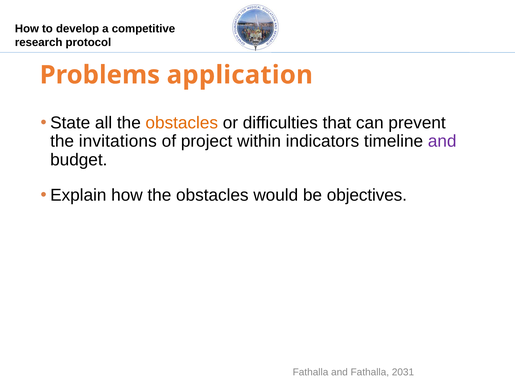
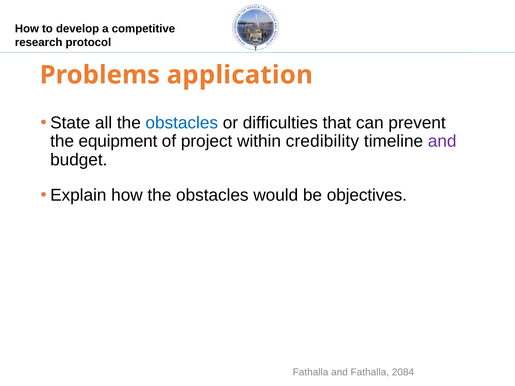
obstacles colour: orange -> blue (182, 123)
invitations: invitations -> equipment (118, 141)
indicators: indicators -> credibility (322, 141)
2031: 2031 -> 2084 (403, 372)
